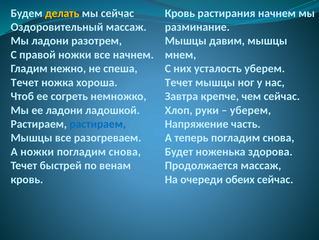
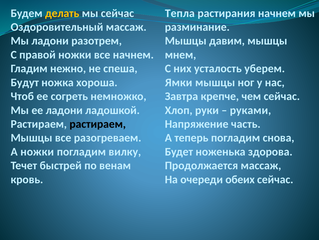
Кровь: Кровь -> Тепла (180, 13)
Течет: Течет -> Будут (25, 82)
Течет: Течет -> Ямки (179, 82)
уберем: уберем -> руками (250, 110)
растираем colour: blue -> black (98, 124)
снова: снова -> вилку (125, 151)
